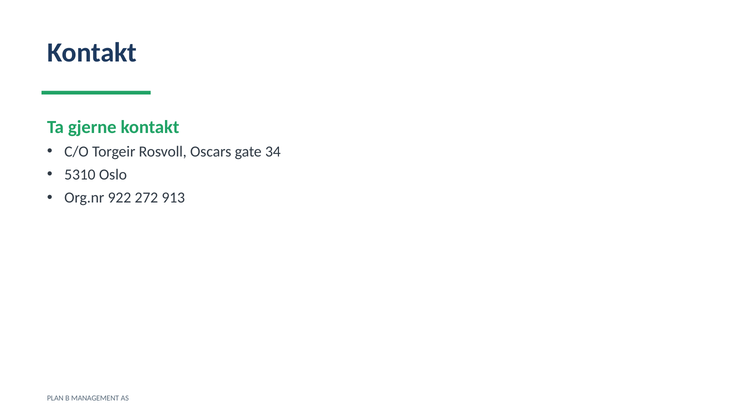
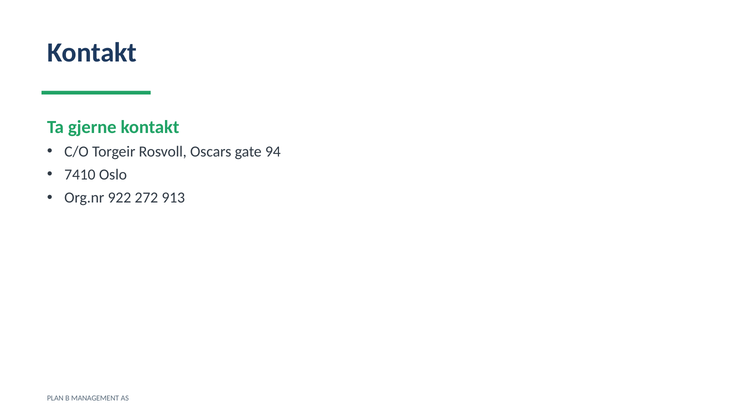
34: 34 -> 94 (273, 152)
5310: 5310 -> 7410 (80, 175)
